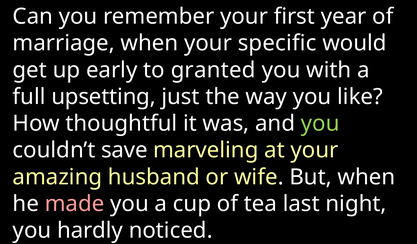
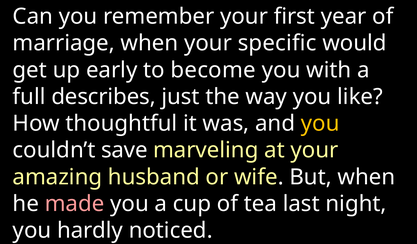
granted: granted -> become (213, 70)
upsetting: upsetting -> describes (104, 97)
you colour: light green -> yellow (320, 124)
